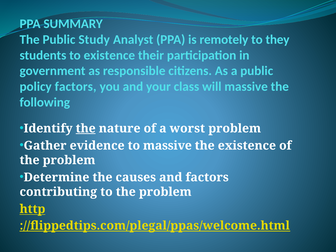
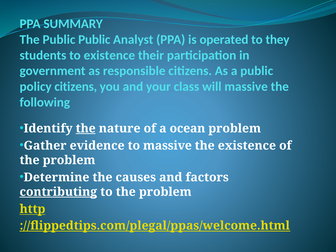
Public Study: Study -> Public (94, 39)
remotely: remotely -> operated (224, 39)
policy factors: factors -> citizens (76, 87)
worst: worst -> ocean (187, 128)
contributing underline: none -> present (58, 192)
